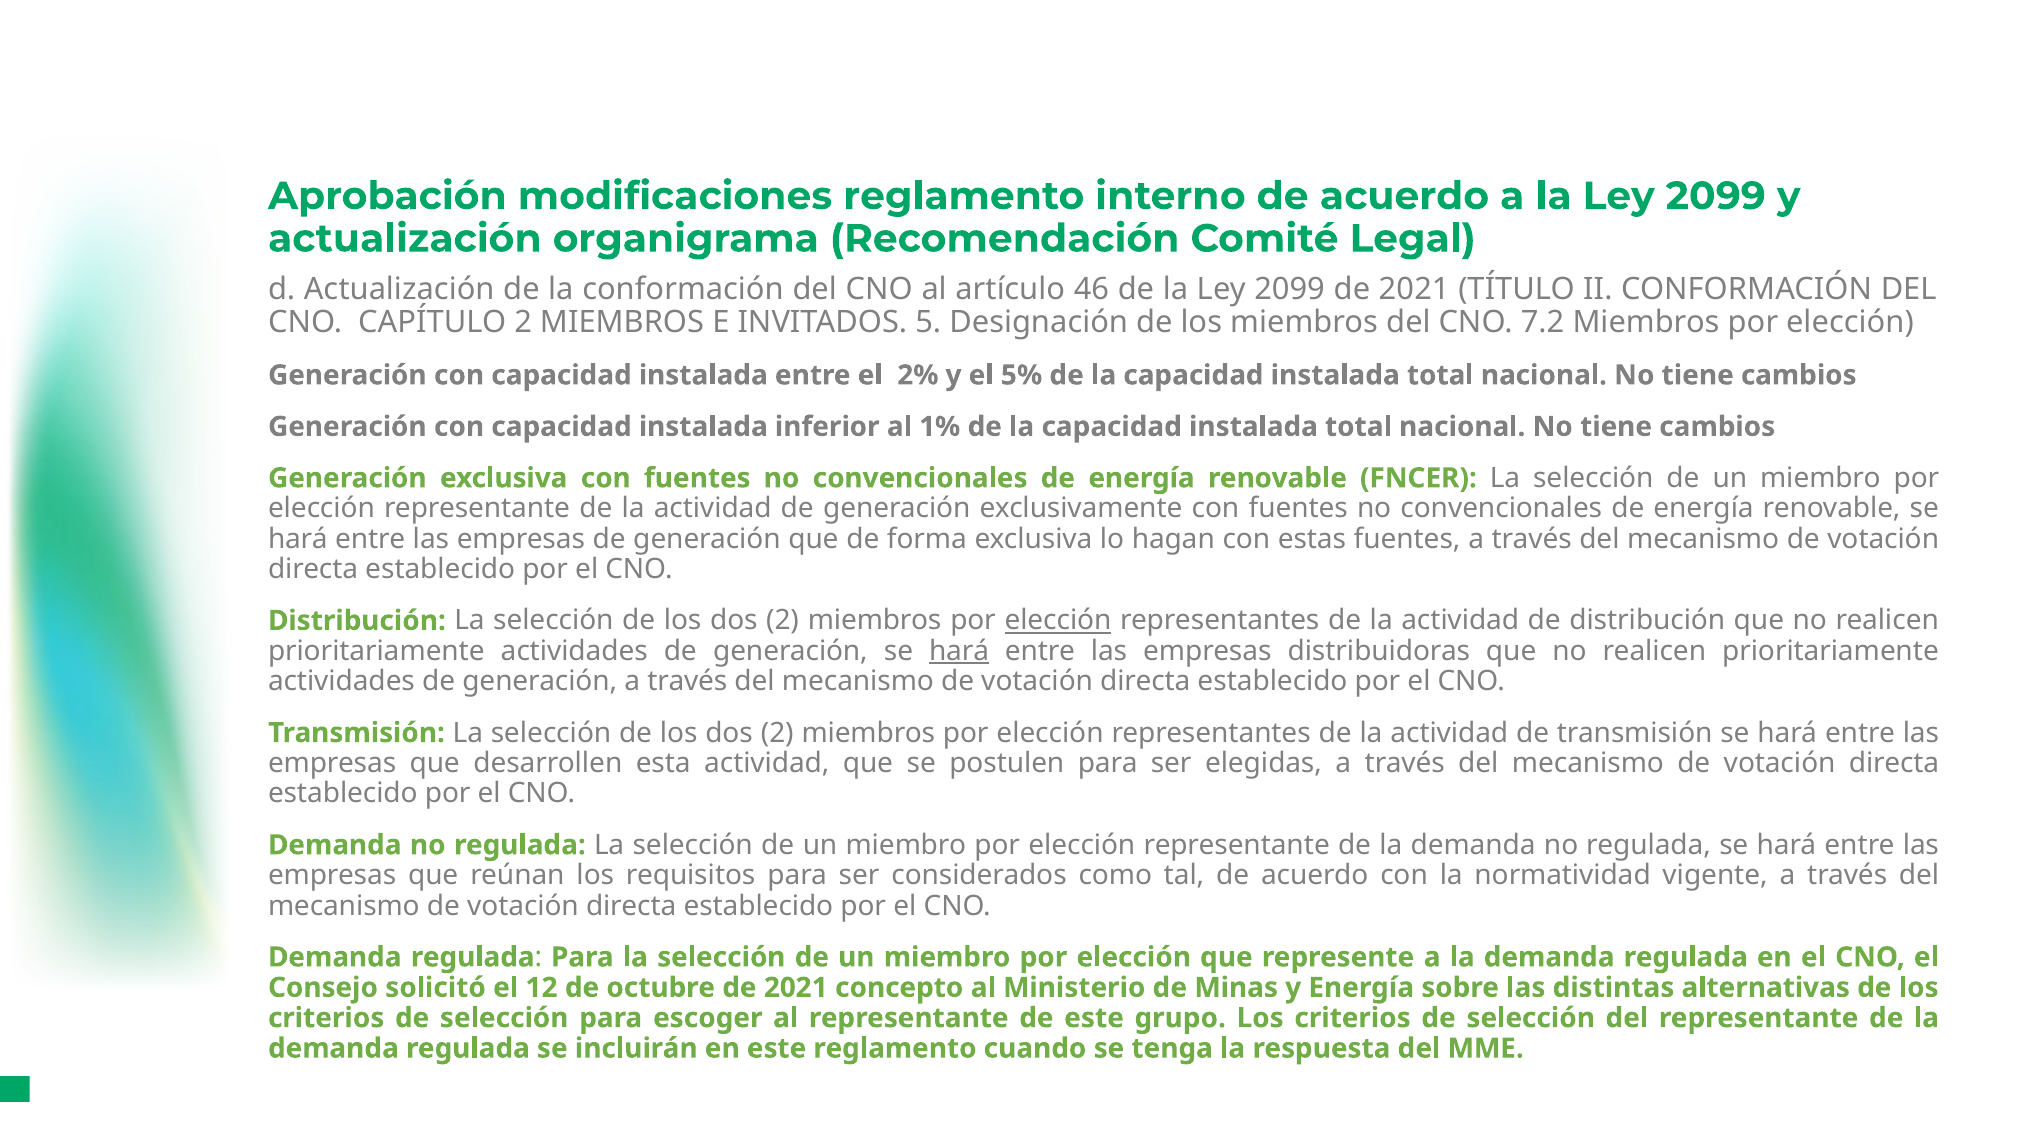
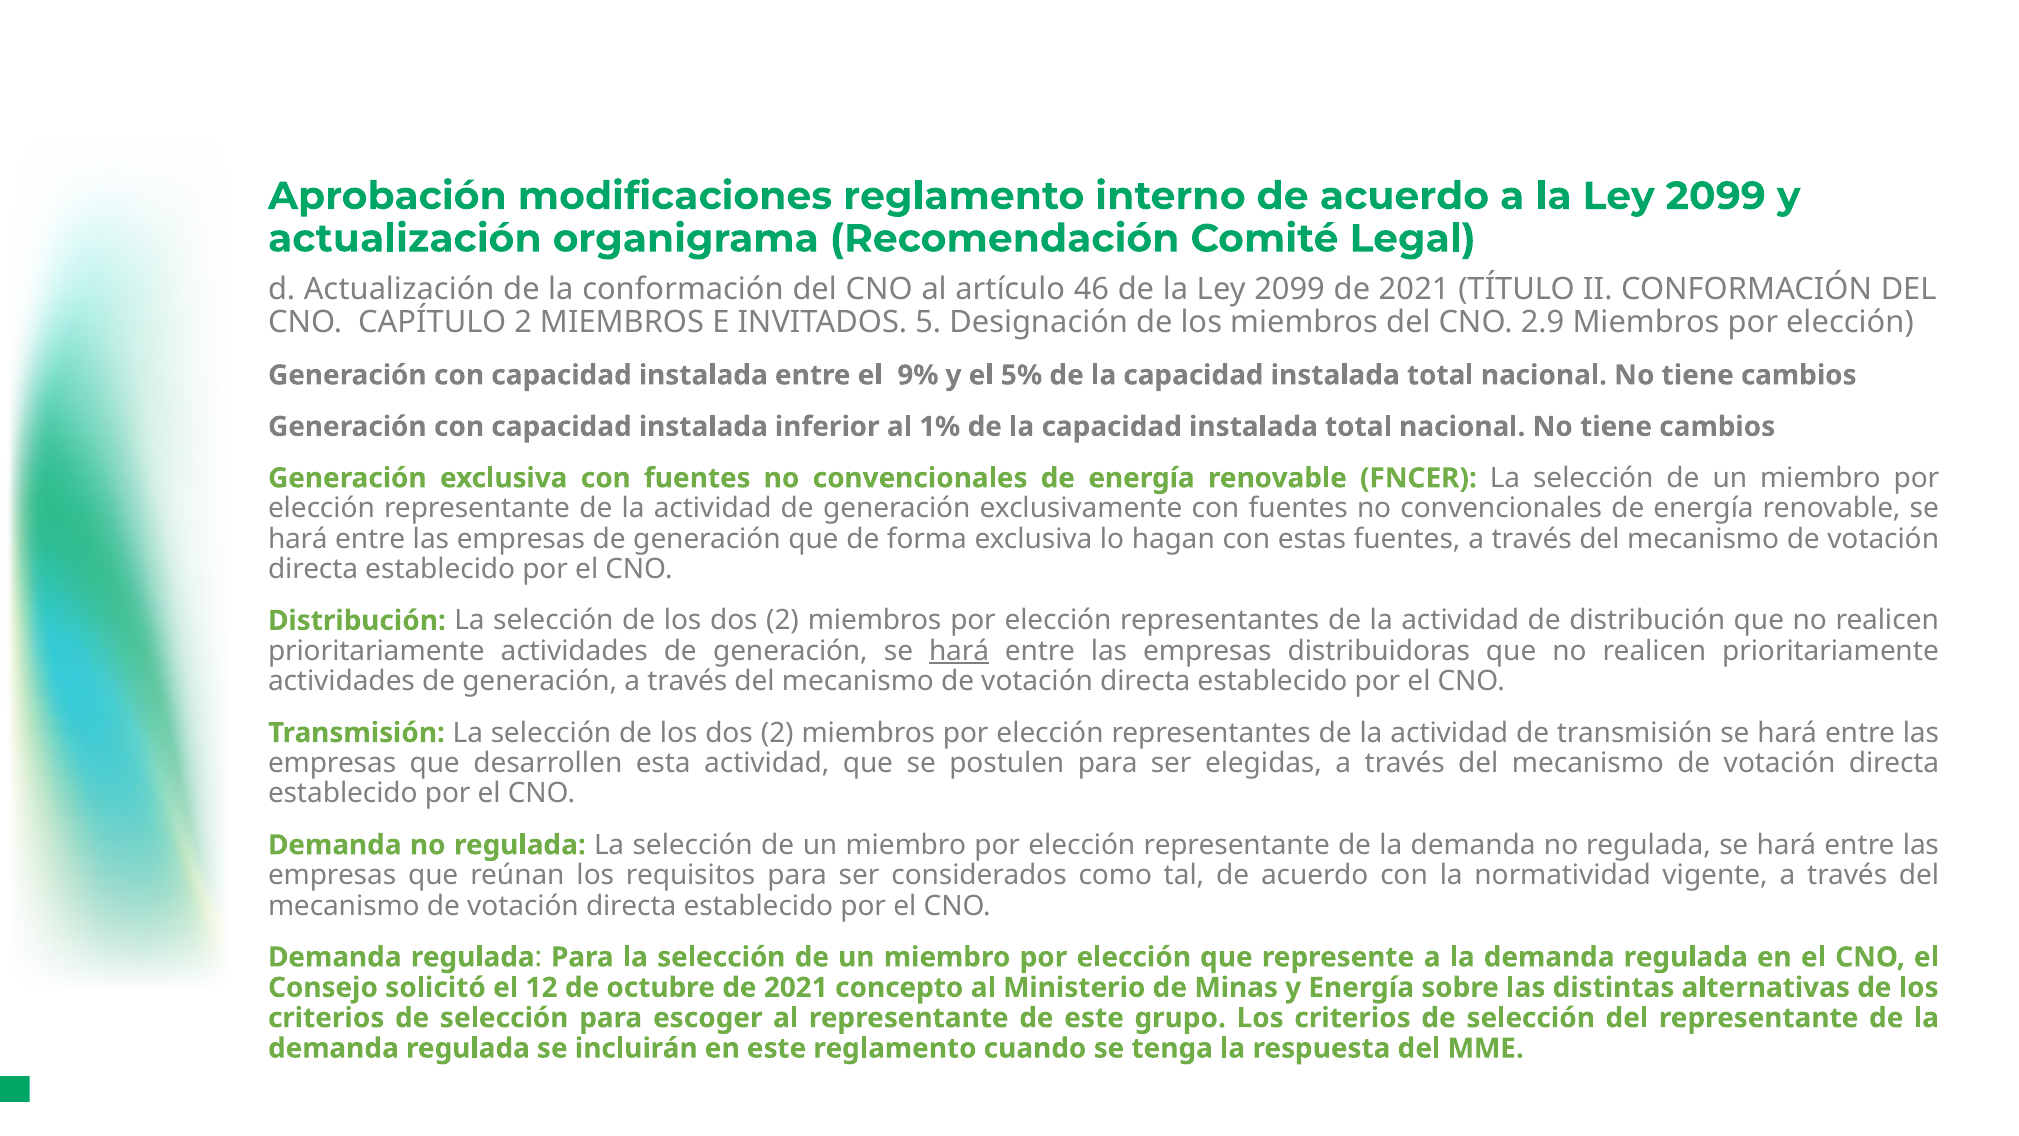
7.2: 7.2 -> 2.9 (1543, 322)
2%: 2% -> 9% (918, 375)
elección underline: present -> none (1058, 621)
